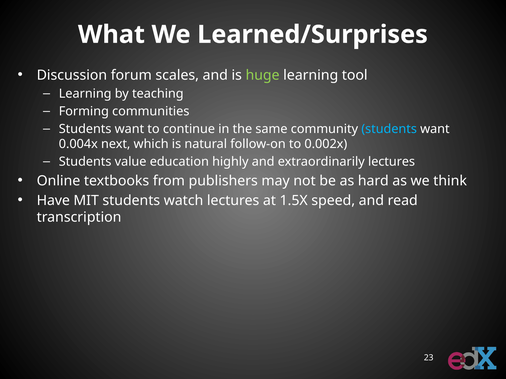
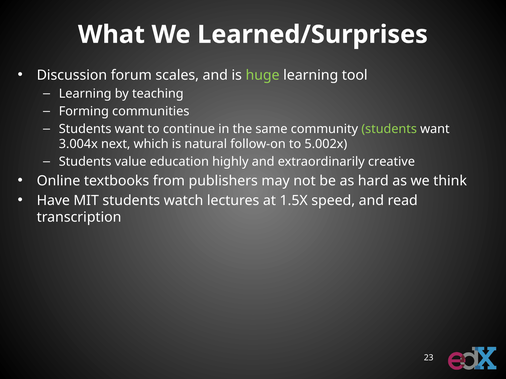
students colour: light blue -> light green (389, 129)
0.004x: 0.004x -> 3.004x (78, 144)
0.002x: 0.002x -> 5.002x (326, 144)
extraordinarily lectures: lectures -> creative (392, 162)
